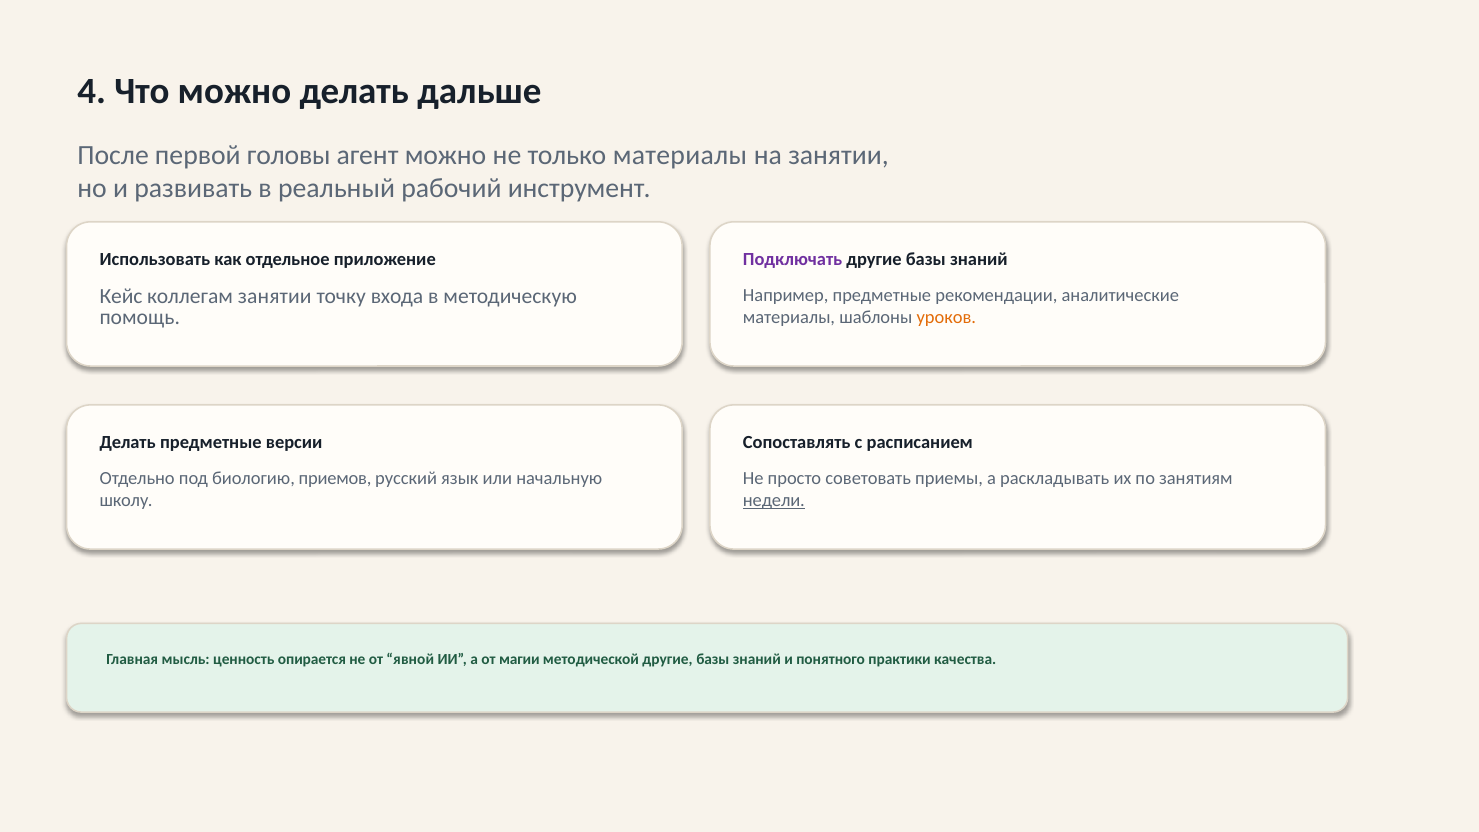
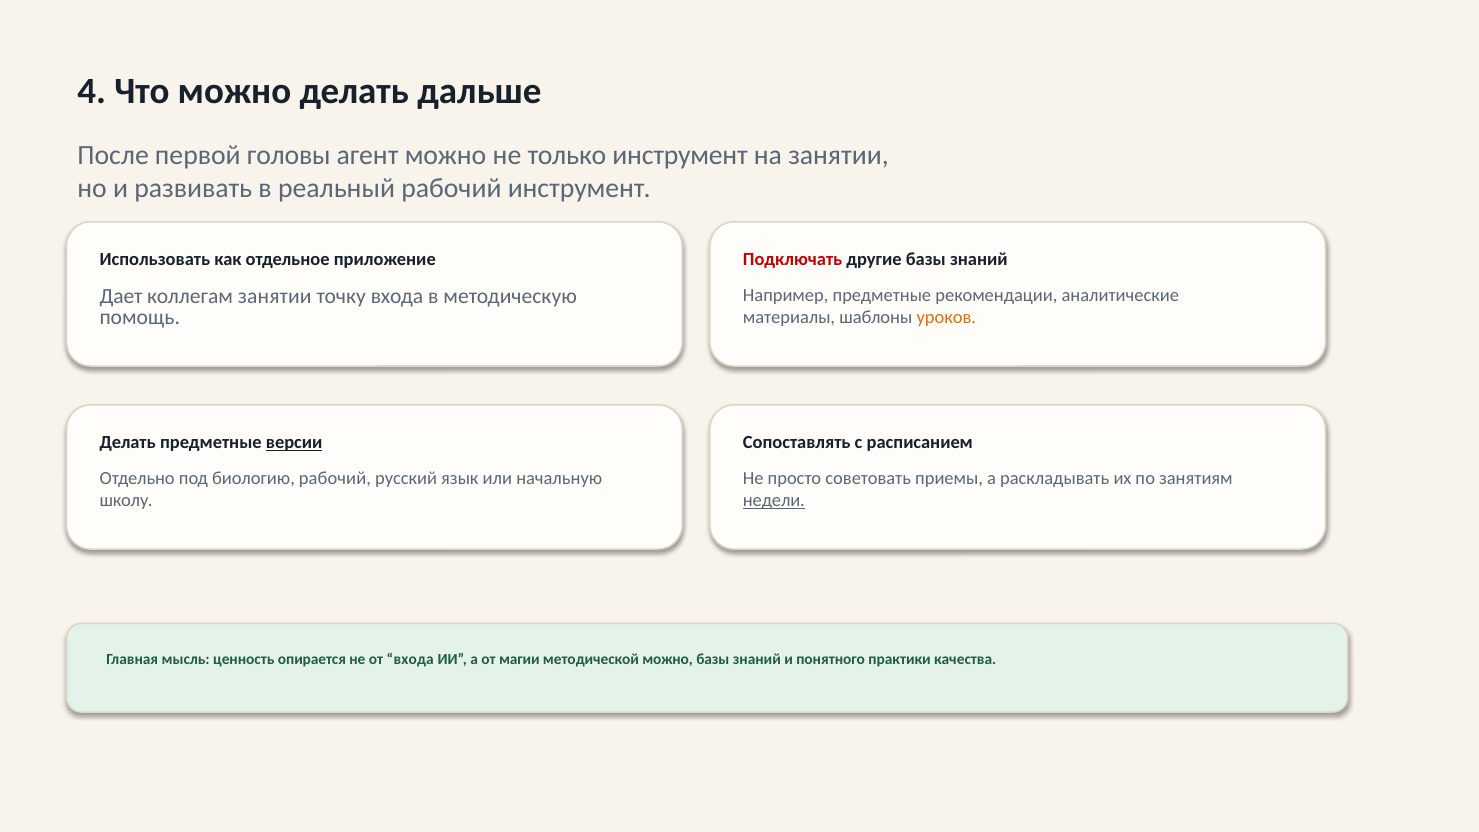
только материалы: материалы -> инструмент (680, 155)
Подключать colour: purple -> red (793, 260)
Кейс: Кейс -> Дает (121, 296)
версии underline: none -> present (294, 443)
биологию приемов: приемов -> рабочий (335, 478)
от явной: явной -> входа (410, 659)
методической другие: другие -> можно (668, 659)
